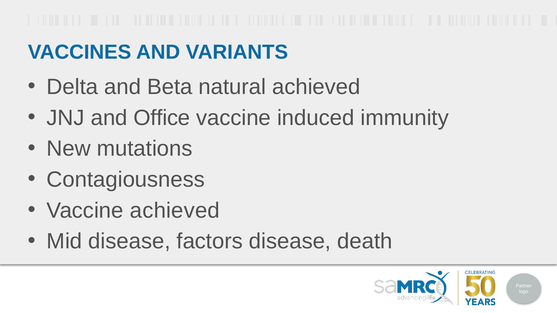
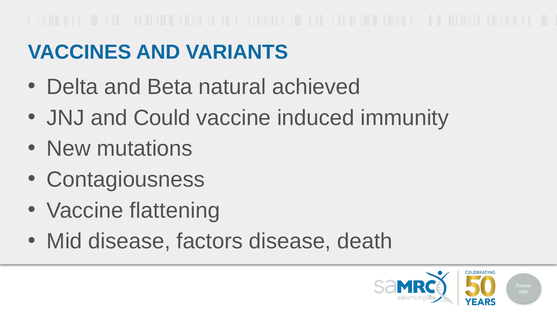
Office: Office -> Could (162, 118)
Vaccine achieved: achieved -> flattening (175, 211)
